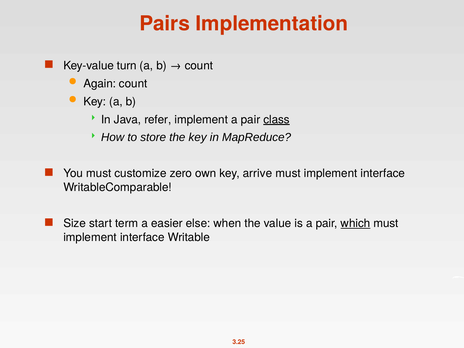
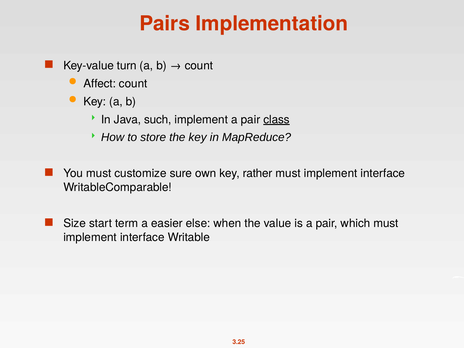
Again: Again -> Affect (100, 84)
refer: refer -> such (158, 120)
zero: zero -> sure (181, 173)
arrive: arrive -> rather (258, 173)
which underline: present -> none (355, 223)
